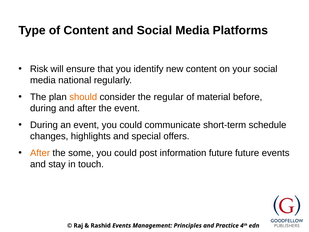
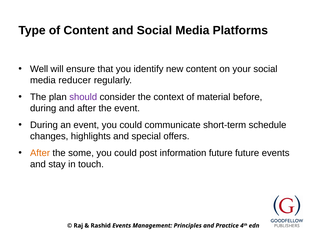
Risk: Risk -> Well (39, 69)
national: national -> reducer (75, 80)
should colour: orange -> purple (83, 97)
regular: regular -> context (169, 97)
